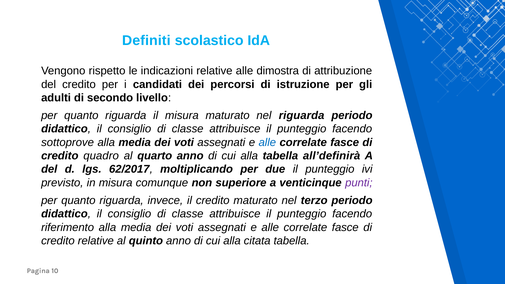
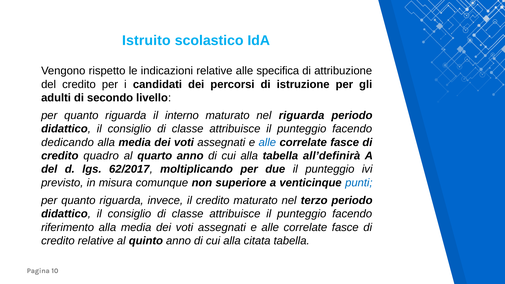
Definiti: Definiti -> Istruito (146, 41)
dimostra: dimostra -> specifica (278, 71)
il misura: misura -> interno (182, 115)
sottoprove: sottoprove -> dedicando (68, 142)
punti colour: purple -> blue (359, 183)
